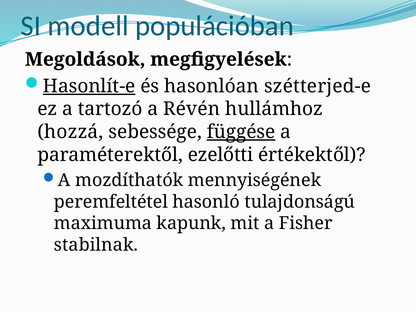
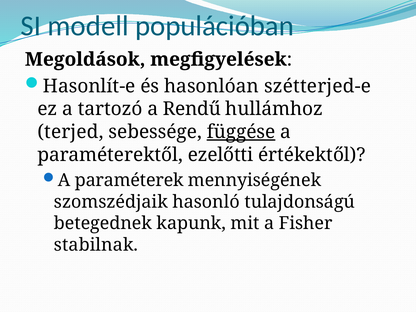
Hasonlít-e underline: present -> none (89, 86)
Révén: Révén -> Rendű (192, 109)
hozzá: hozzá -> terjed (70, 132)
mozdíthatók: mozdíthatók -> paraméterek (129, 180)
peremfeltétel: peremfeltétel -> szomszédjaik (111, 202)
maximuma: maximuma -> betegednek (103, 223)
